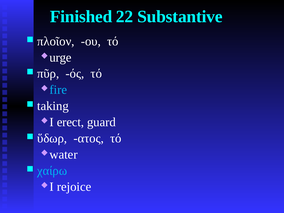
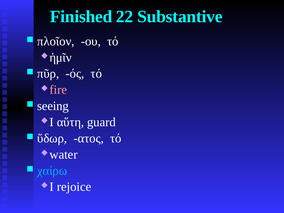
urge: urge -> ἡμῖν (61, 57)
fire colour: light blue -> pink (58, 90)
taking: taking -> seeing (53, 106)
erect: erect -> αὕτη (70, 122)
